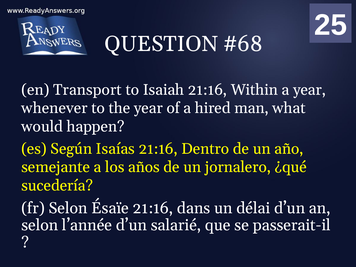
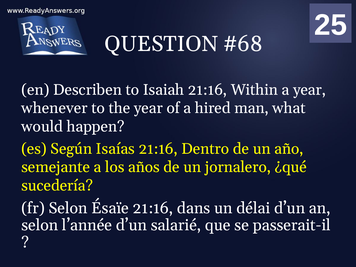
Transport: Transport -> Describen (87, 90)
